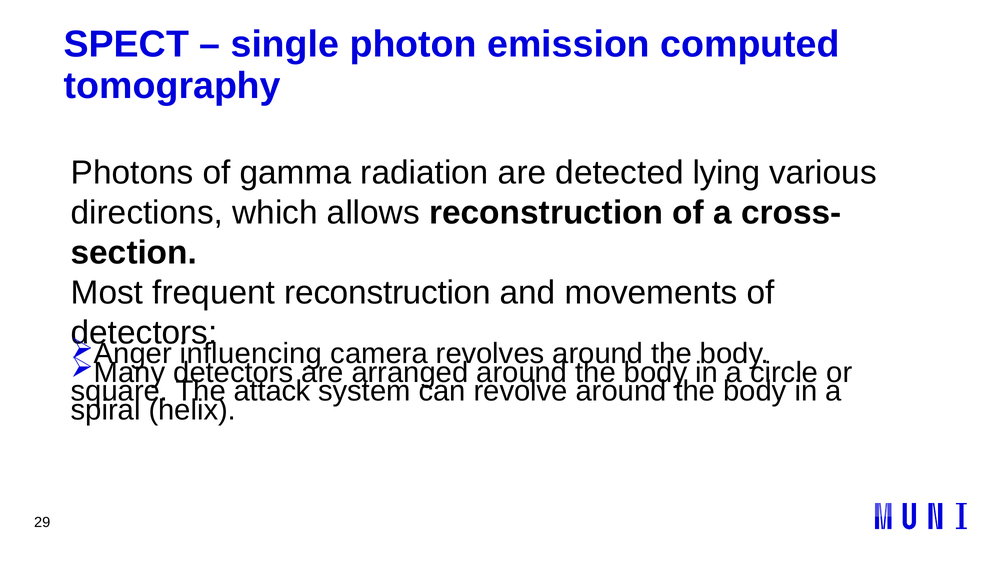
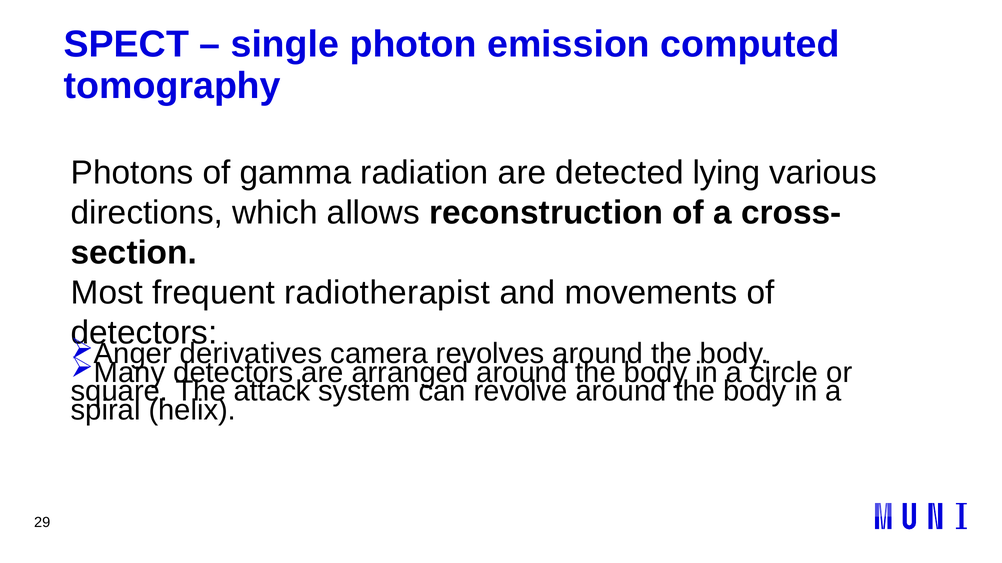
frequent reconstruction: reconstruction -> radiotherapist (387, 293)
influencing: influencing -> derivatives (251, 354)
